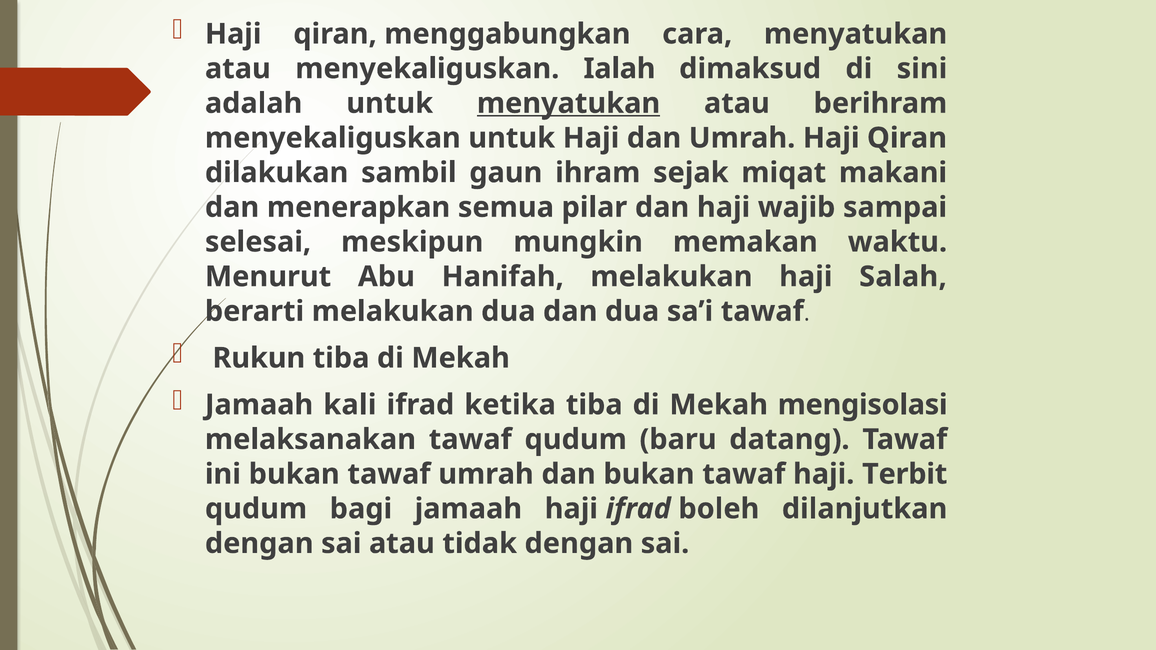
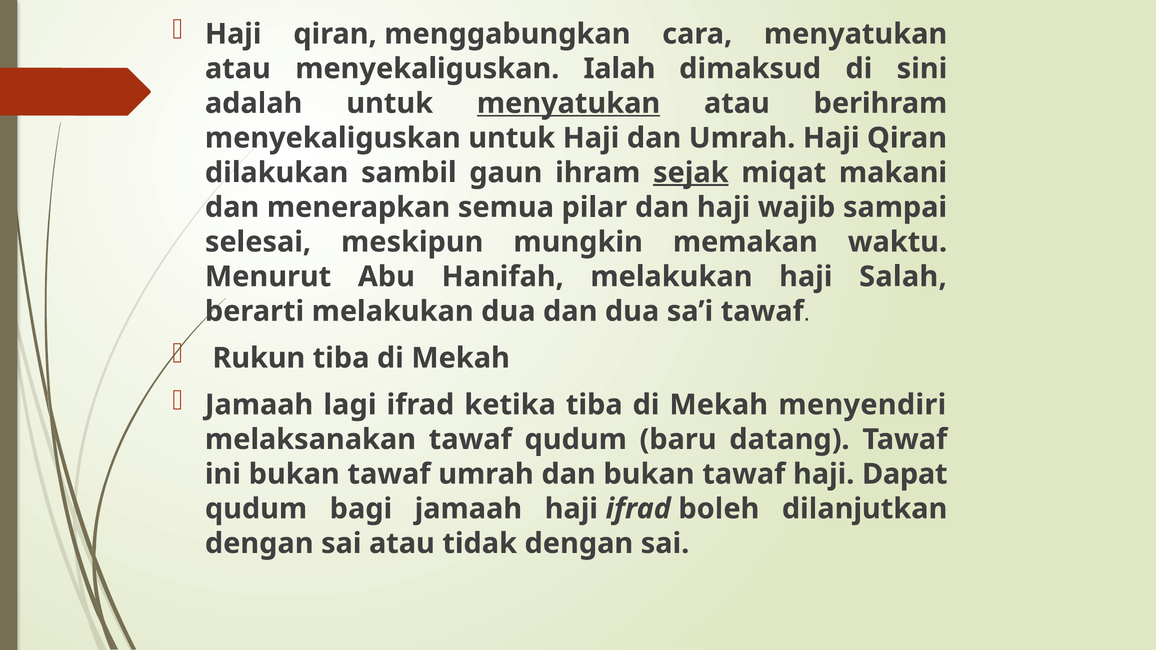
sejak underline: none -> present (691, 173)
kali: kali -> lagi (350, 405)
mengisolasi: mengisolasi -> menyendiri (862, 405)
Terbit: Terbit -> Dapat (905, 474)
